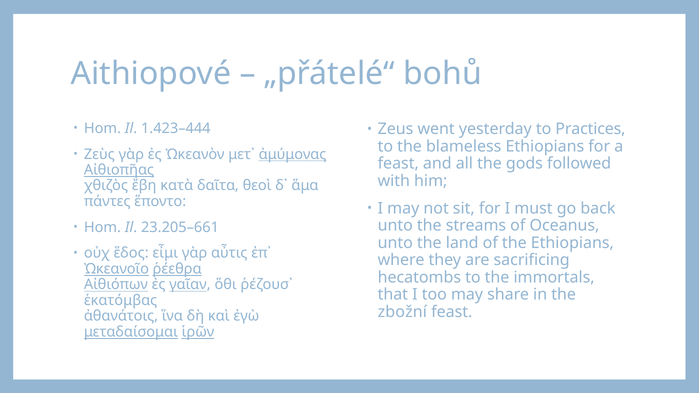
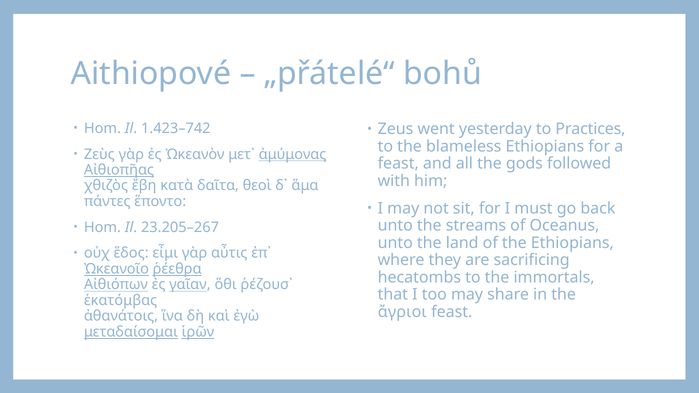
1.423–444: 1.423–444 -> 1.423–742 (176, 128)
23.205–661: 23.205–661 -> 23.205–267 (180, 227)
zbožní: zbožní -> ἄγριοι (402, 312)
